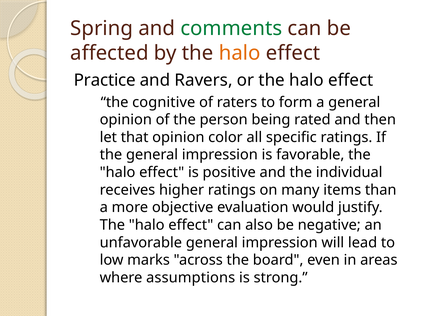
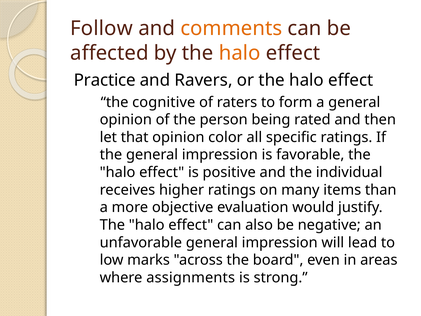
Spring: Spring -> Follow (102, 28)
comments colour: green -> orange (231, 28)
assumptions: assumptions -> assignments (191, 277)
